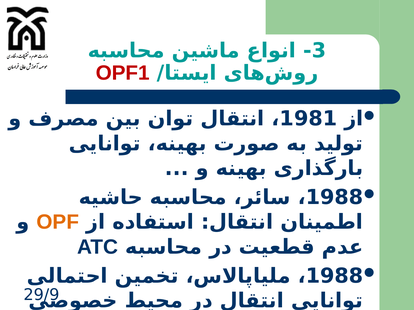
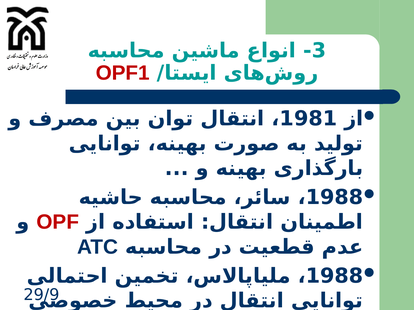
OPF colour: orange -> red (58, 223)
